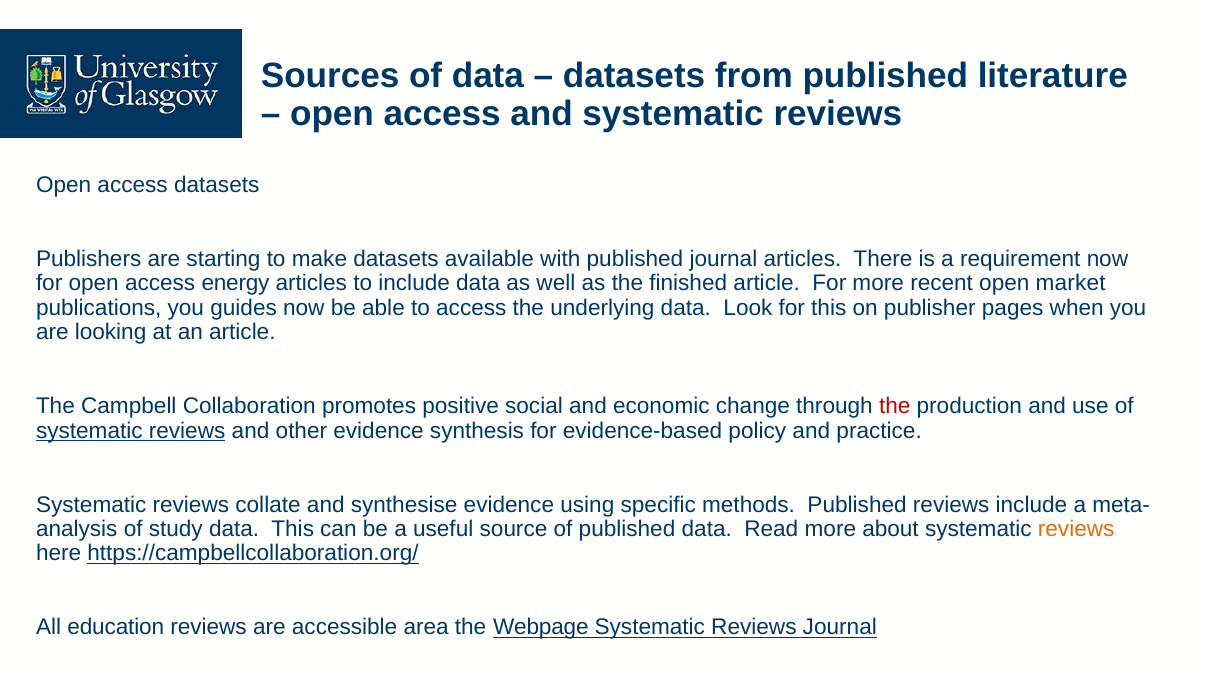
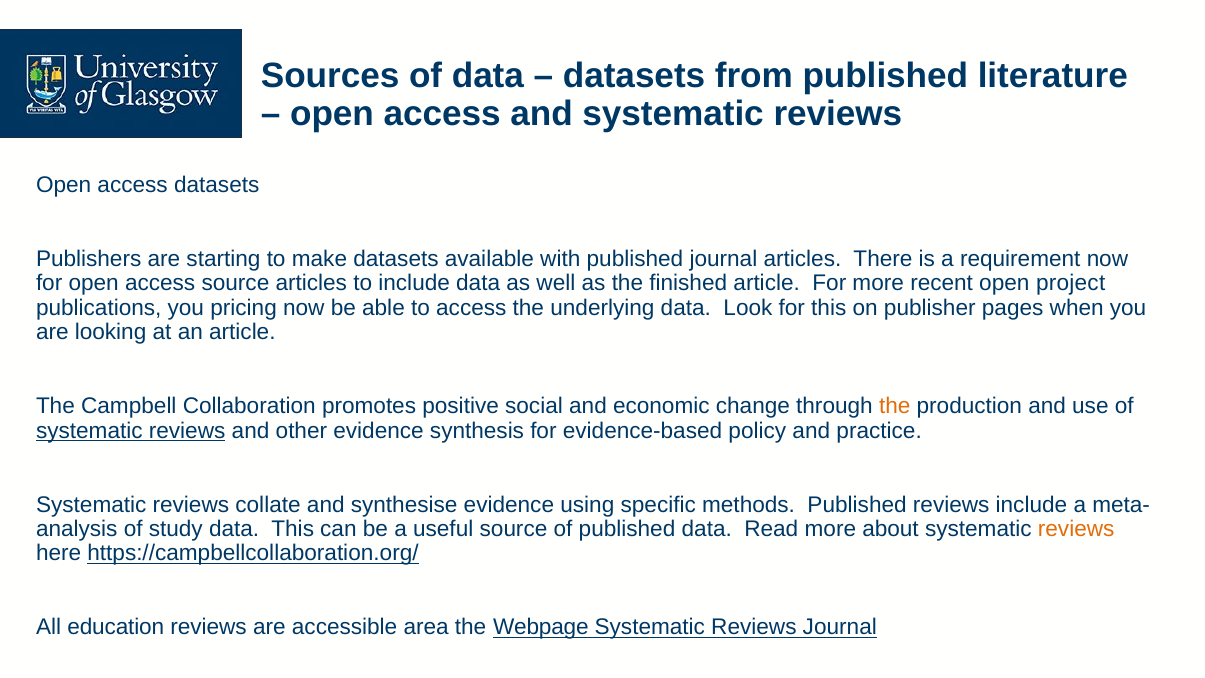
access energy: energy -> source (235, 283)
market: market -> project (1071, 283)
guides: guides -> pricing (244, 308)
the colour: red -> orange (895, 406)
